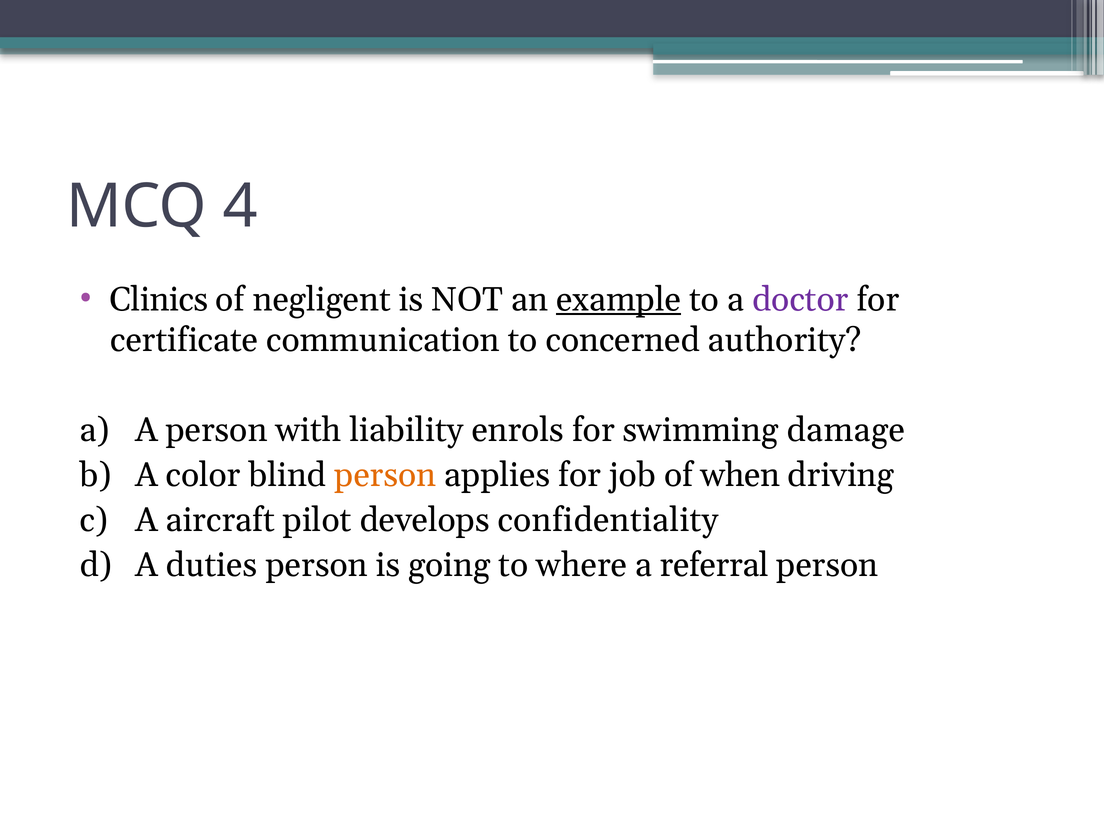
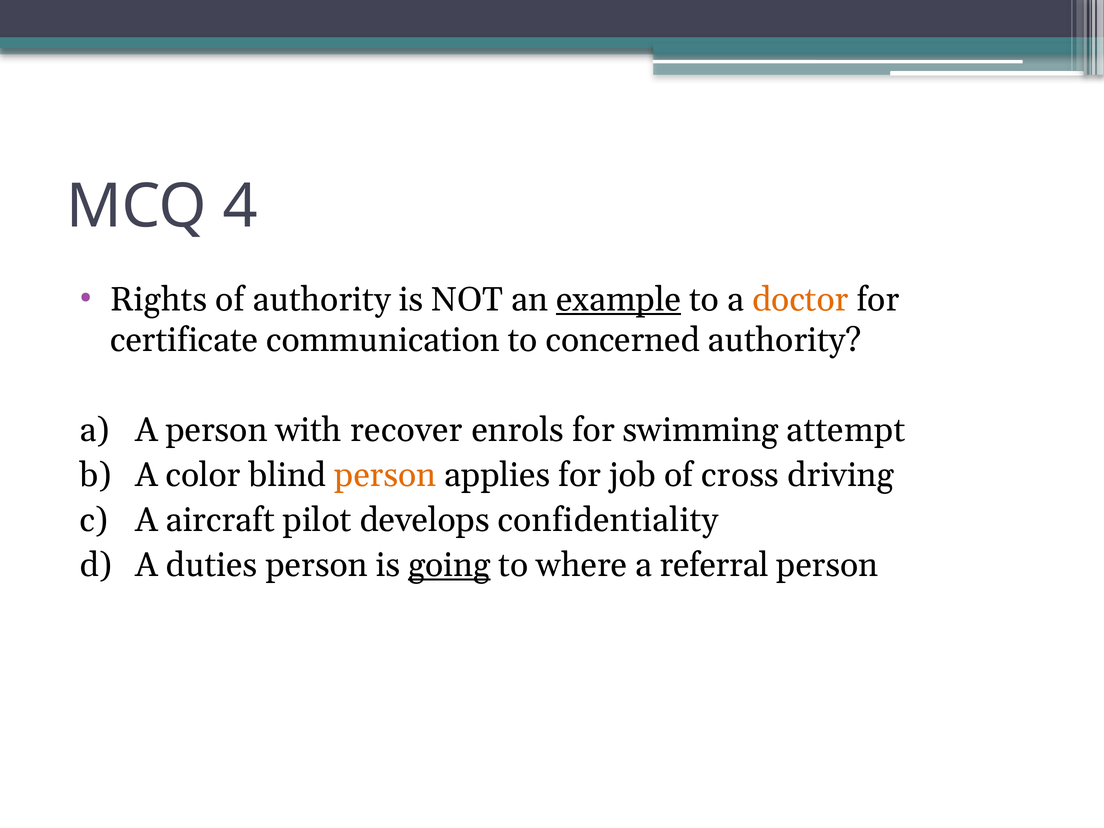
Clinics: Clinics -> Rights (159, 300)
of negligent: negligent -> authority (322, 300)
doctor colour: purple -> orange (800, 300)
liability: liability -> recover (406, 430)
damage: damage -> attempt (846, 430)
when: when -> cross (740, 475)
going underline: none -> present (449, 565)
